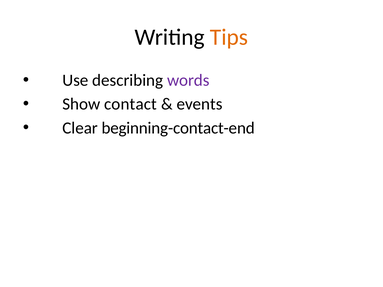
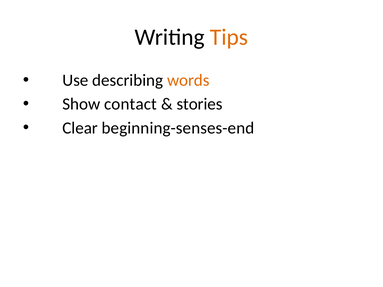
words colour: purple -> orange (188, 80)
events: events -> stories (200, 104)
beginning-contact-end: beginning-contact-end -> beginning-senses-end (178, 128)
